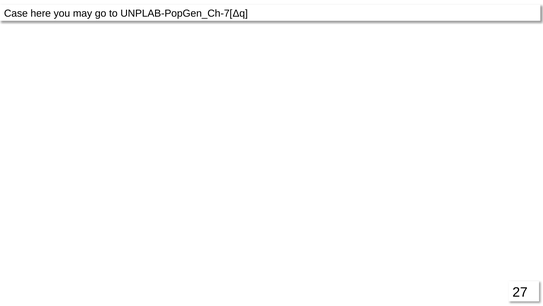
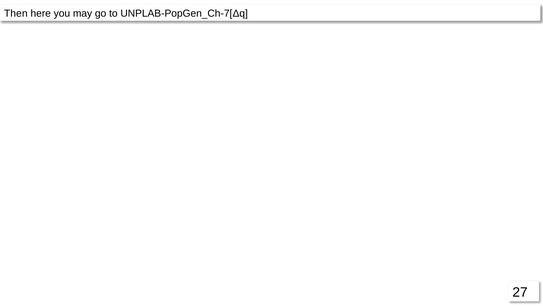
Case: Case -> Then (16, 13)
